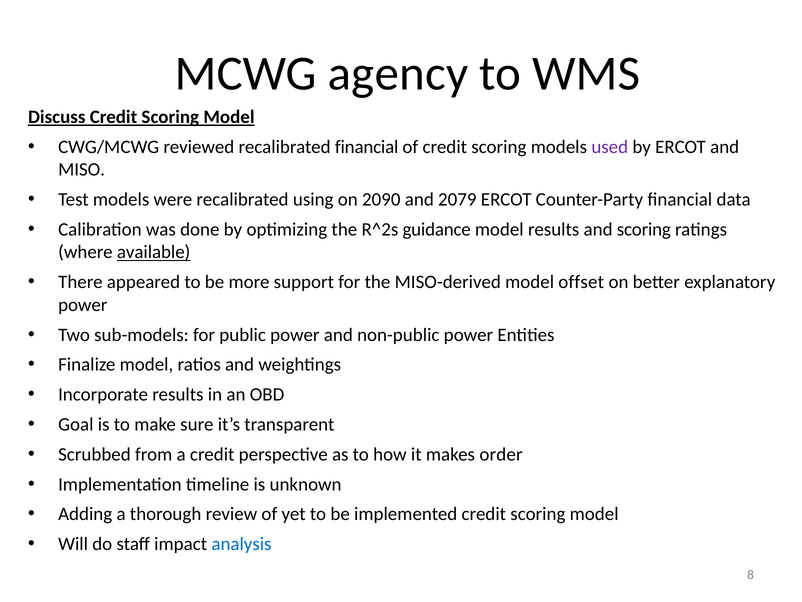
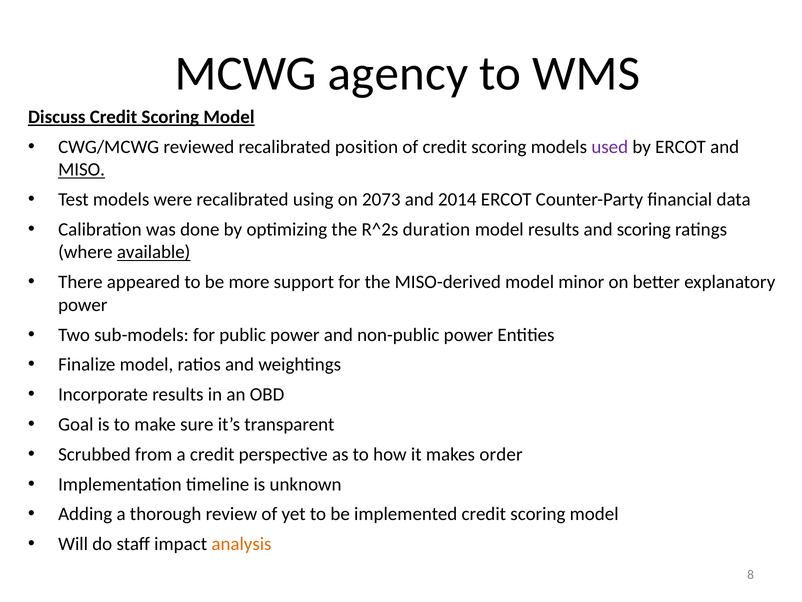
recalibrated financial: financial -> position (367, 147)
MISO underline: none -> present (82, 170)
2090: 2090 -> 2073 (381, 199)
2079: 2079 -> 2014 (457, 199)
guidance: guidance -> duration (436, 229)
offset: offset -> minor (581, 282)
analysis colour: blue -> orange (241, 544)
